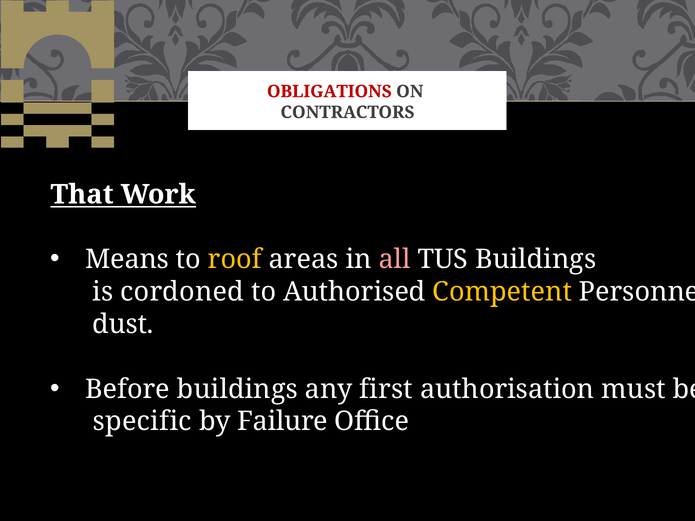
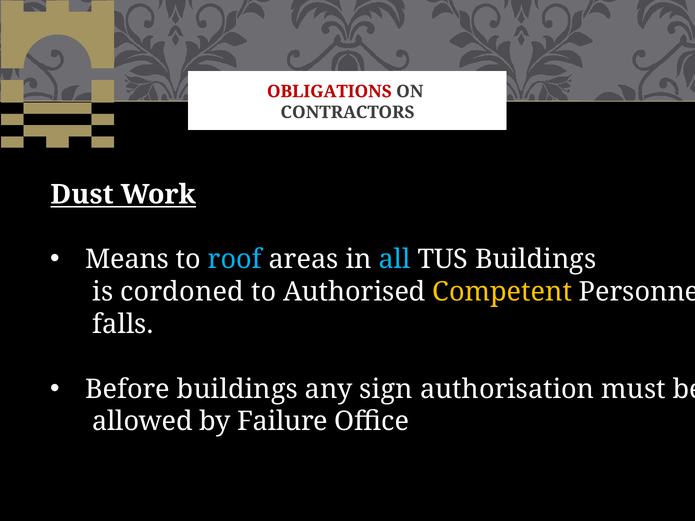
That: That -> Dust (82, 195)
roof colour: yellow -> light blue (235, 259)
all colour: pink -> light blue (395, 259)
dust: dust -> falls (123, 324)
first: first -> sign (386, 389)
specific: specific -> allowed (143, 422)
